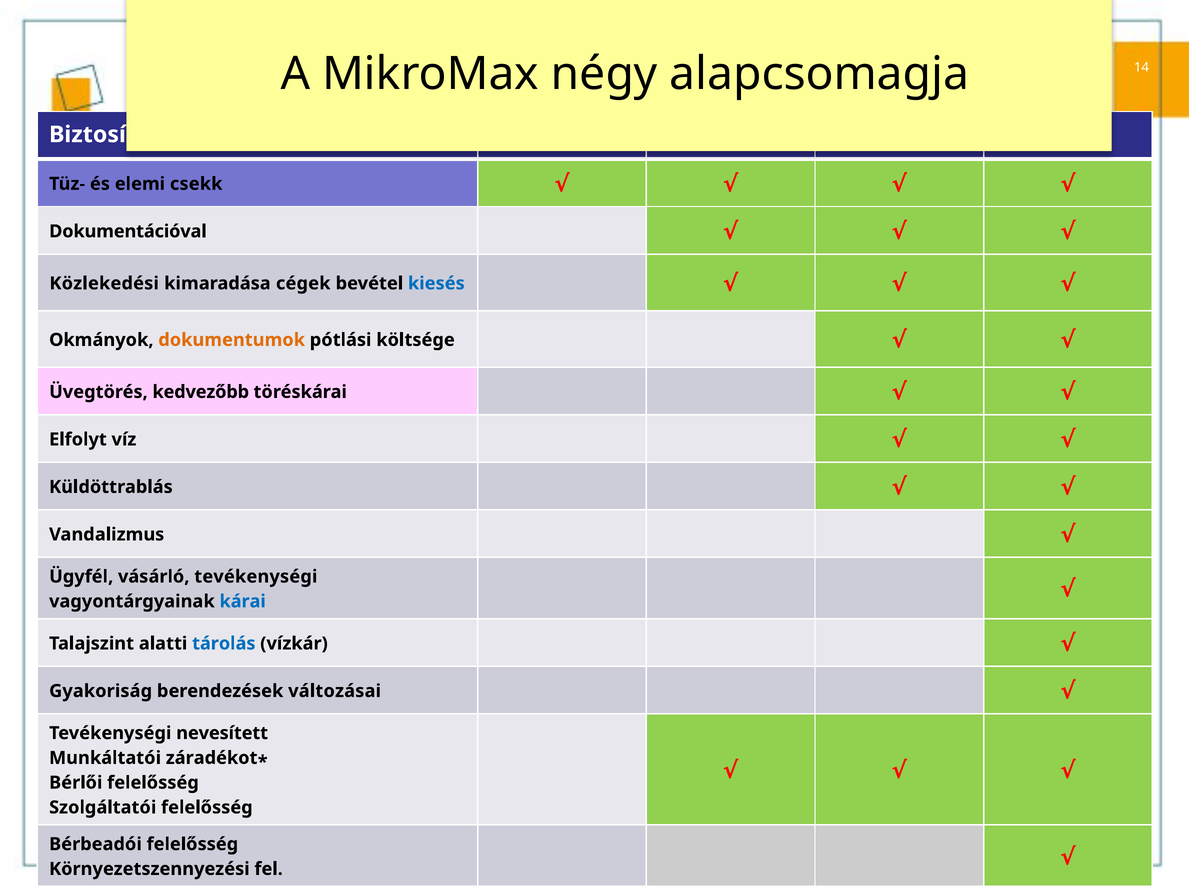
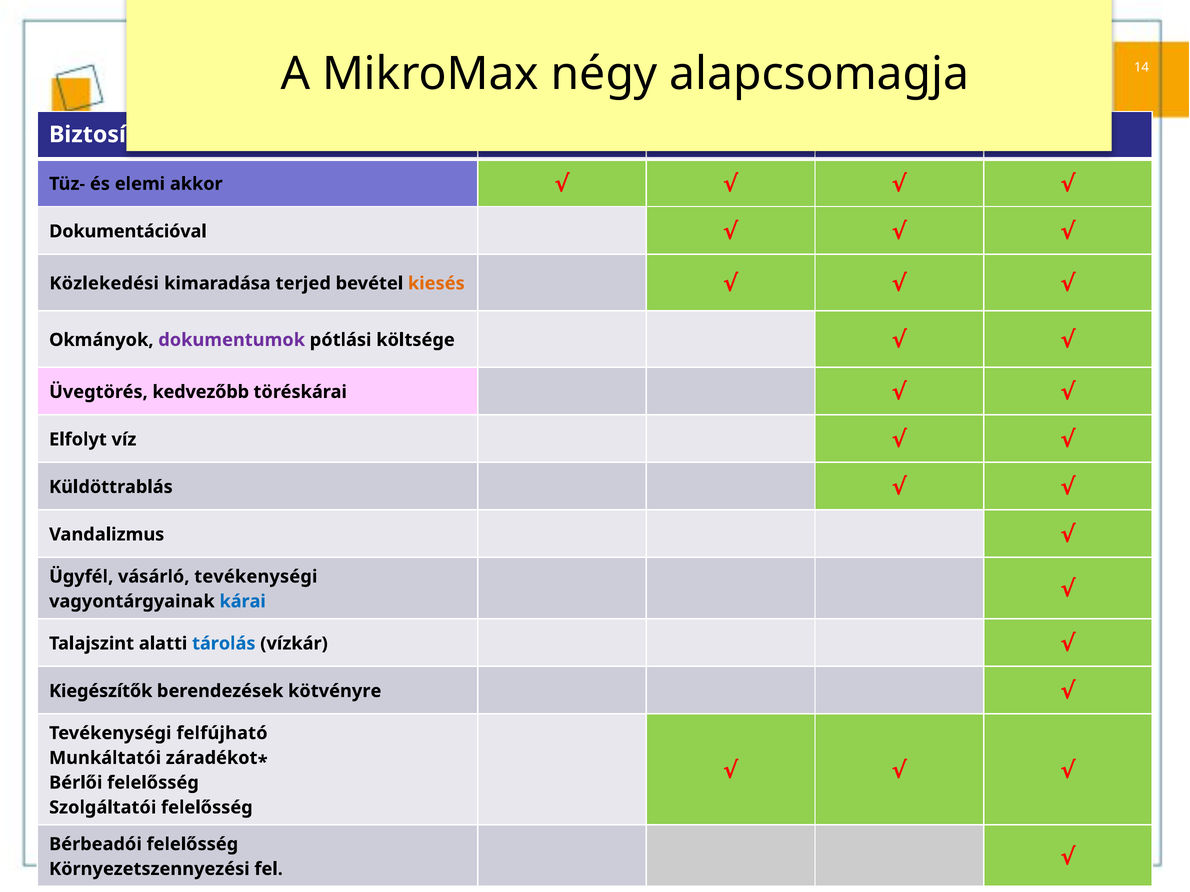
csekk: csekk -> akkor (196, 184)
cégek: cégek -> terjed (303, 284)
kiesés colour: blue -> orange (436, 284)
dokumentumok colour: orange -> purple (232, 340)
Gyakoriság: Gyakoriság -> Kiegészítők (101, 691)
változásai: változásai -> kötvényre (335, 691)
nevesített: nevesített -> felfújható (222, 734)
